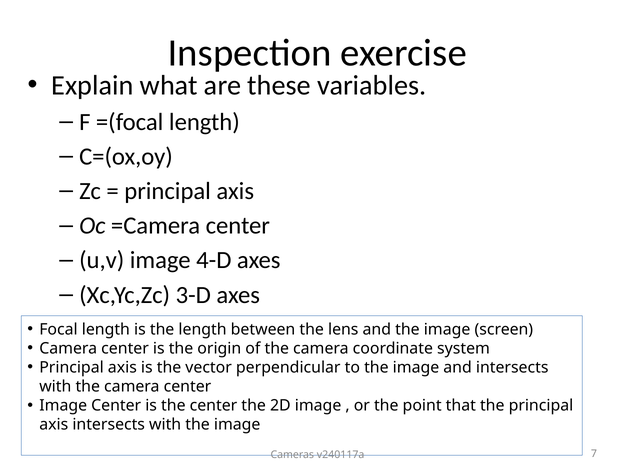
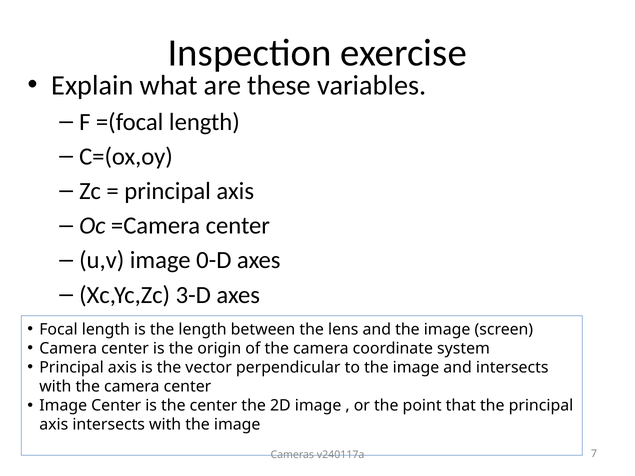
4-D: 4-D -> 0-D (214, 260)
